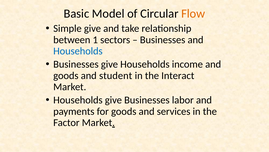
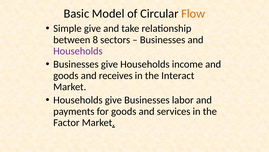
1: 1 -> 8 (95, 40)
Households colour: blue -> purple (78, 51)
student: student -> receives (116, 75)
